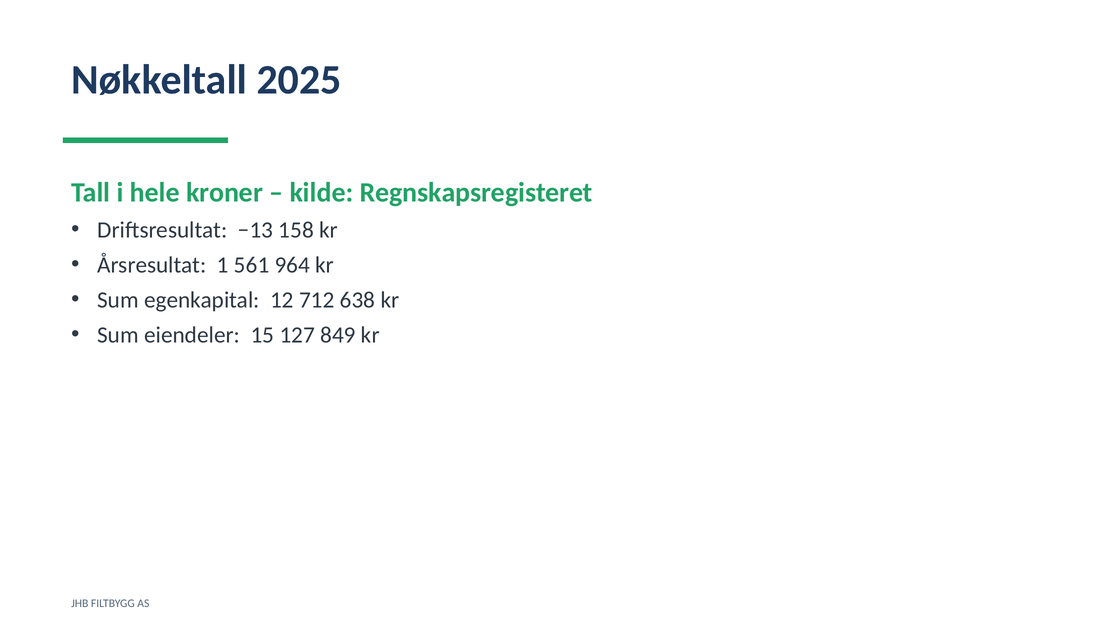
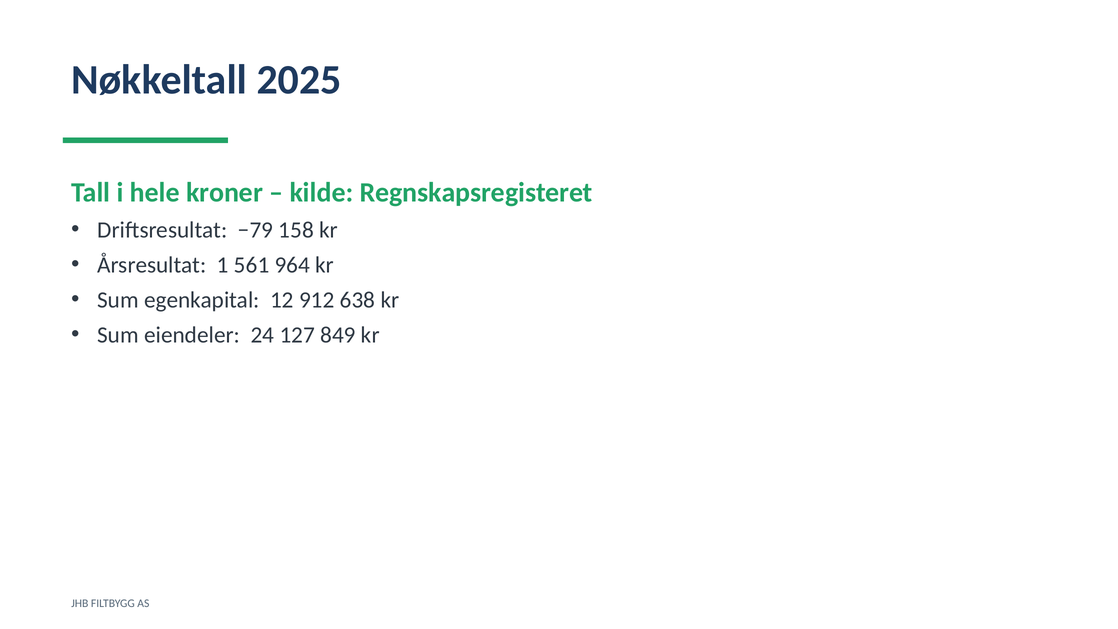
−13: −13 -> −79 (256, 230)
712: 712 -> 912 (317, 300)
15: 15 -> 24 (262, 335)
